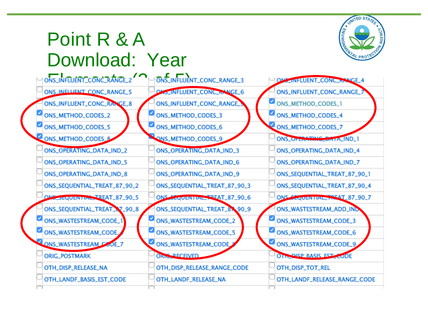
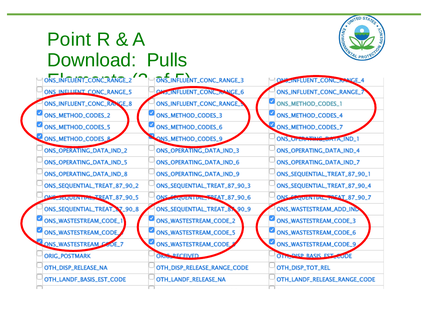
Year: Year -> Pulls (167, 60)
